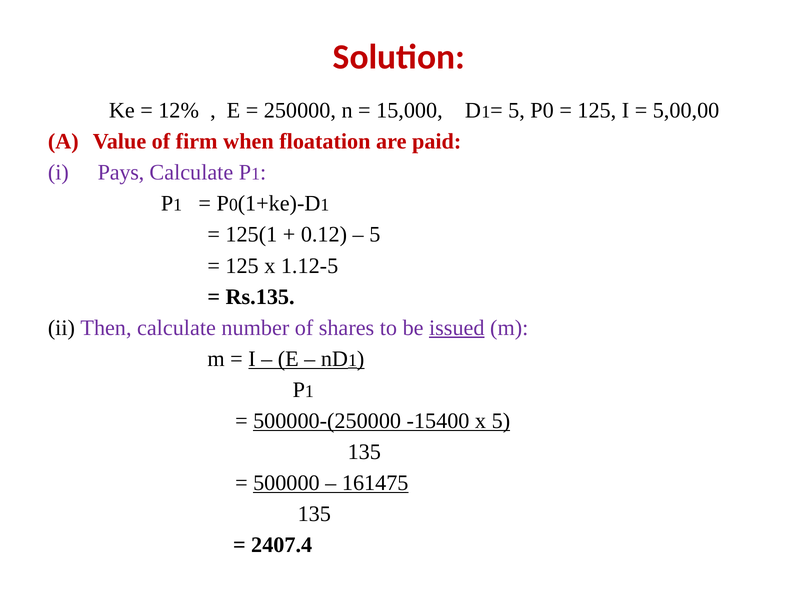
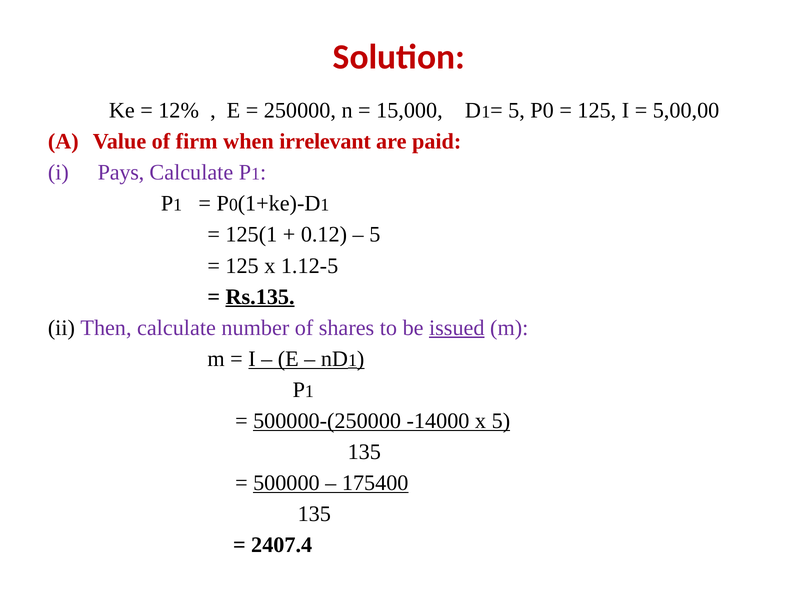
floatation: floatation -> irrelevant (325, 142)
Rs.135 underline: none -> present (260, 297)
-15400: -15400 -> -14000 (438, 421)
161475: 161475 -> 175400 (375, 483)
